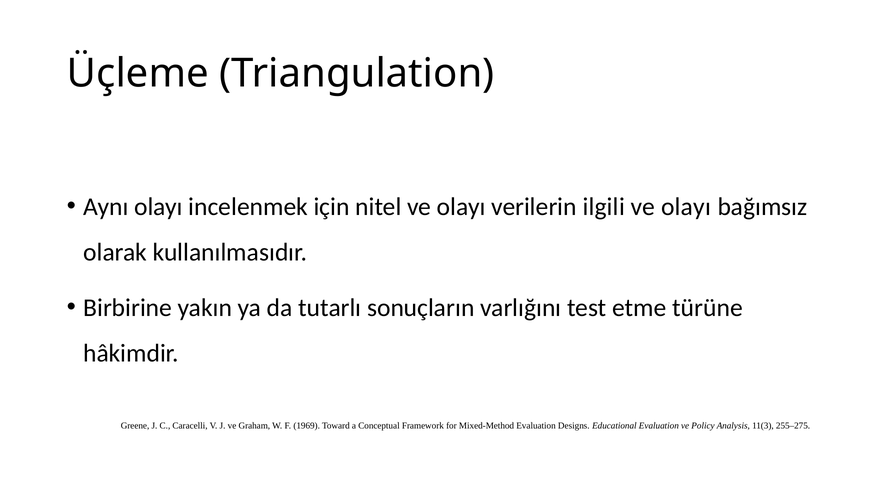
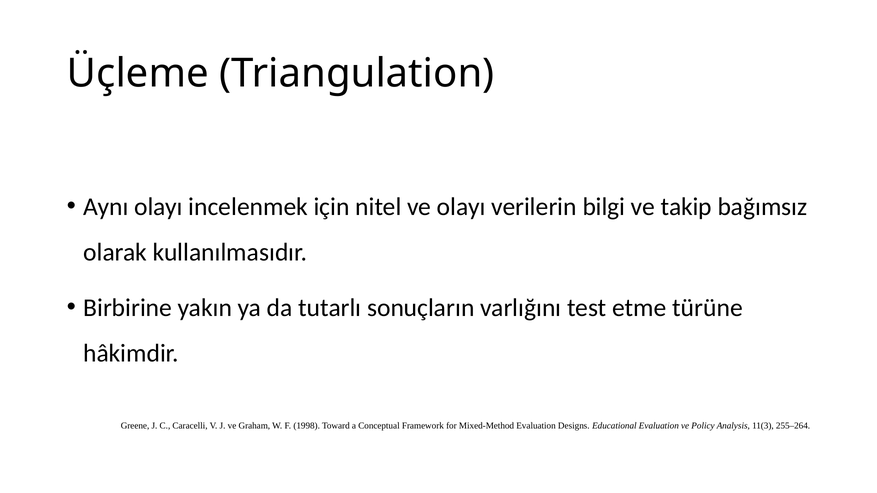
ilgili: ilgili -> bilgi (604, 207)
olayı: olayı -> takip (686, 207)
1969: 1969 -> 1998 (307, 426)
255–275: 255–275 -> 255–264 (793, 426)
